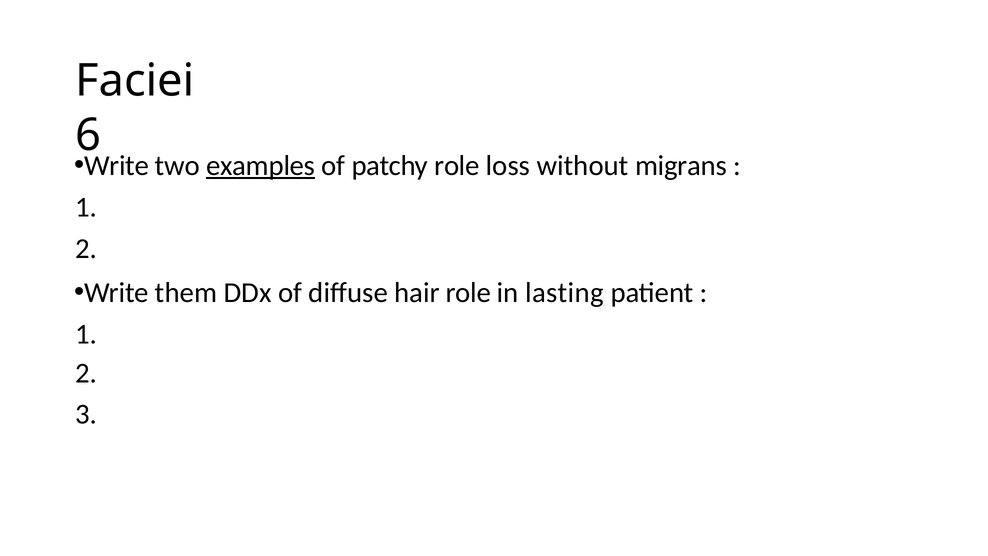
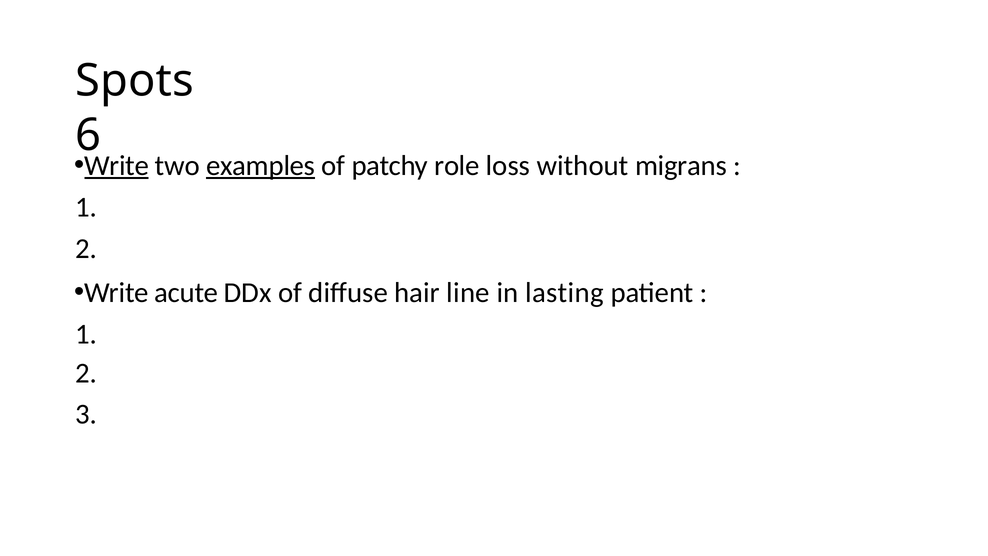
Faciei: Faciei -> Spots (135, 81)
Write underline: none -> present (117, 166)
them: them -> acute (186, 292)
hair role: role -> line (468, 292)
